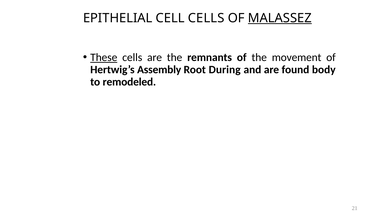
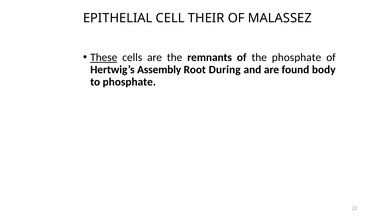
CELL CELLS: CELLS -> THEIR (206, 18)
MALASSEZ underline: present -> none (280, 18)
the movement: movement -> phosphate (297, 57)
to remodeled: remodeled -> phosphate (129, 82)
